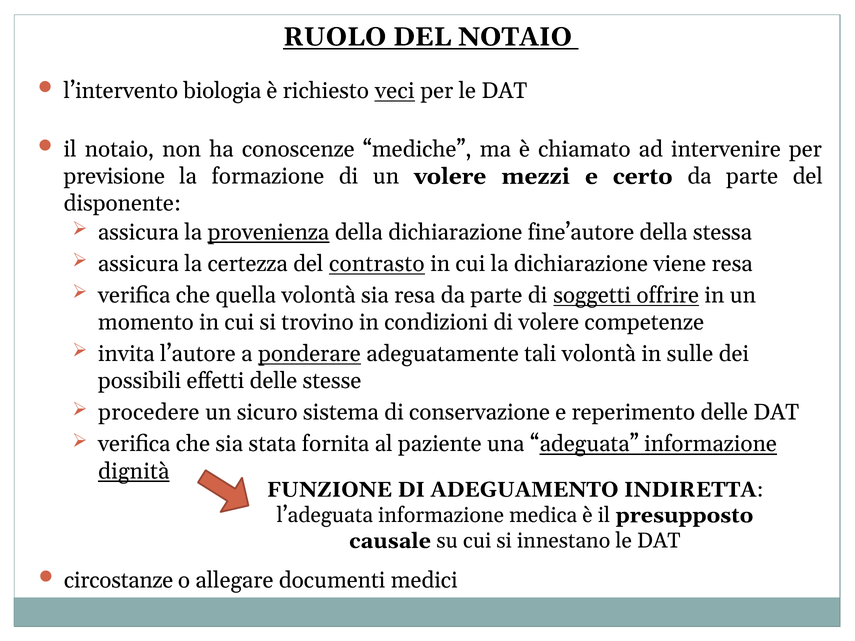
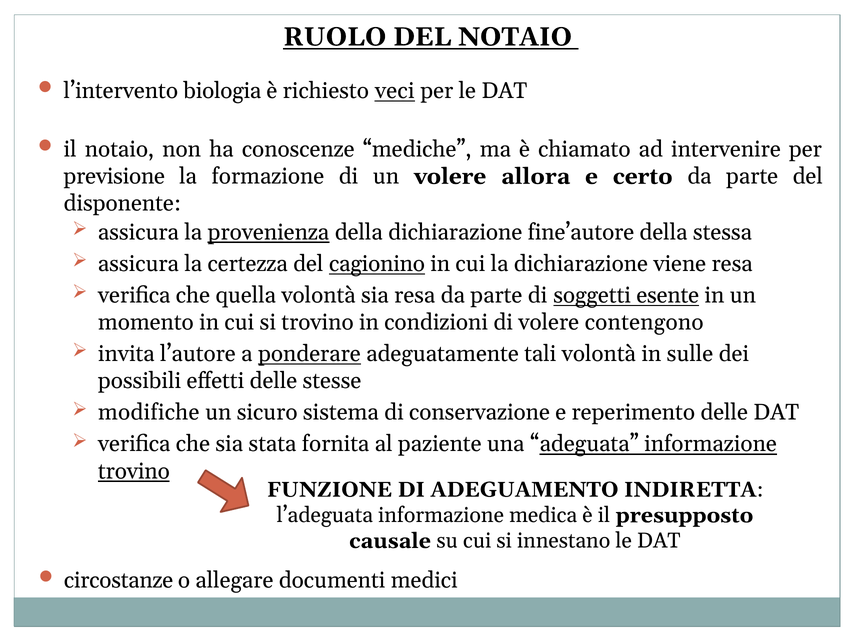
mezzi: mezzi -> allora (536, 176)
contrasto: contrasto -> cagionino (377, 264)
offrire: offrire -> esente (668, 295)
competenze: competenze -> contengono (644, 322)
procedere: procedere -> modifiche (149, 413)
dignità: dignità -> trovino (134, 471)
